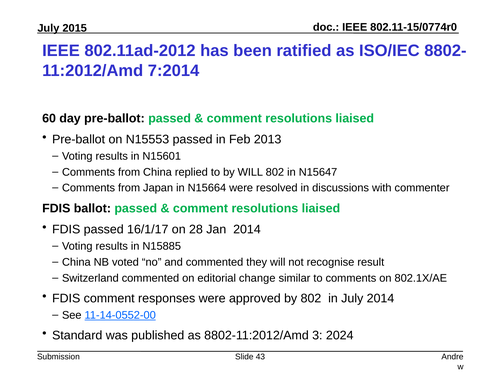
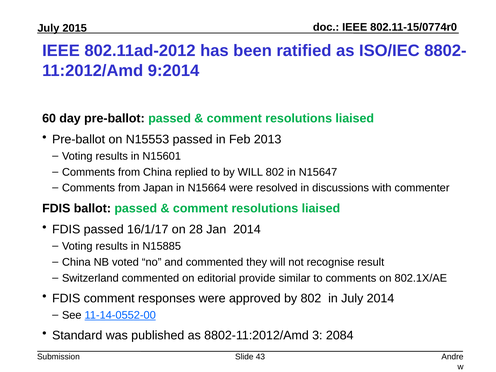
7:2014: 7:2014 -> 9:2014 (174, 71)
change: change -> provide (257, 278)
2024: 2024 -> 2084 (340, 336)
